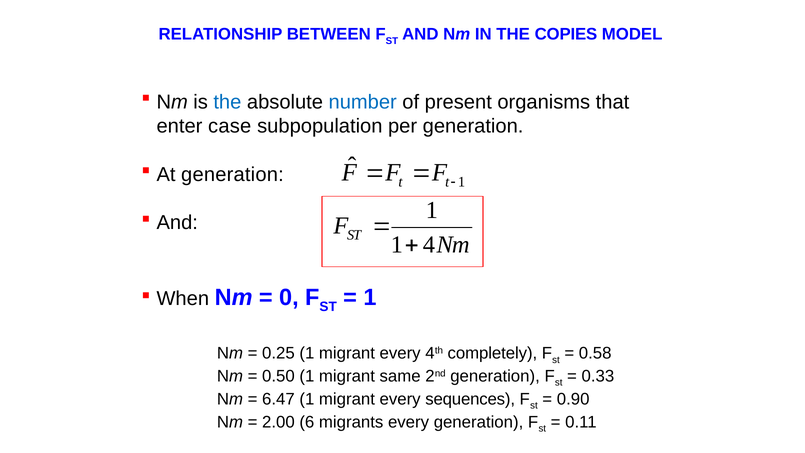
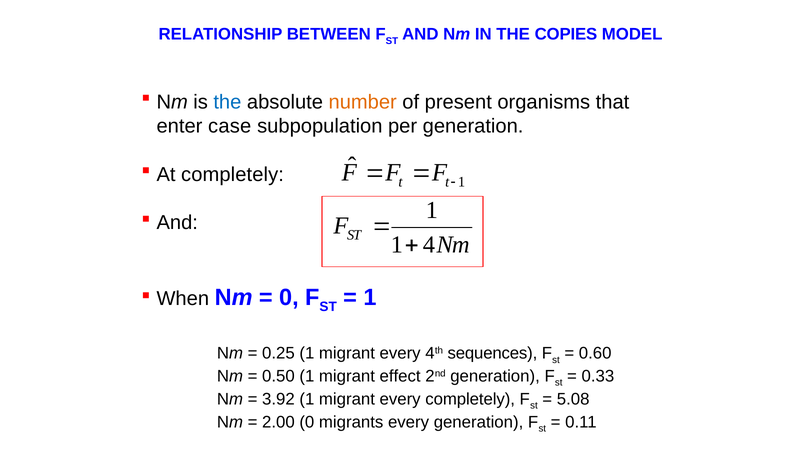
number colour: blue -> orange (363, 102)
At generation: generation -> completely (232, 174)
completely: completely -> sequences (492, 353)
0.58: 0.58 -> 0.60 (595, 353)
same: same -> effect (400, 376)
6.47: 6.47 -> 3.92 (278, 399)
every sequences: sequences -> completely (470, 399)
0.90: 0.90 -> 5.08 (573, 399)
2.00 6: 6 -> 0 (307, 422)
